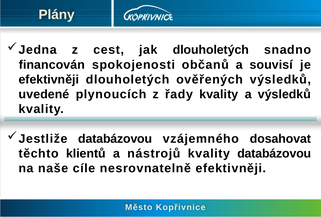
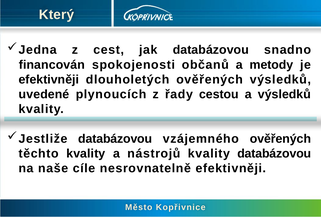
Plány: Plány -> Který (57, 15)
jak dlouholetých: dlouholetých -> databázovou (211, 50)
souvisí: souvisí -> metody (271, 65)
řady kvality: kvality -> cestou (219, 94)
vzájemného dosahovat: dosahovat -> ověřených (280, 138)
těchto klientů: klientů -> kvality (86, 153)
